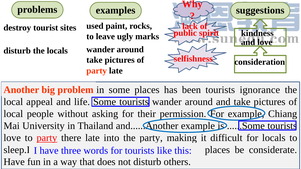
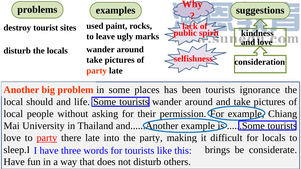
appeal: appeal -> should (40, 102)
places: places -> brings (217, 150)
